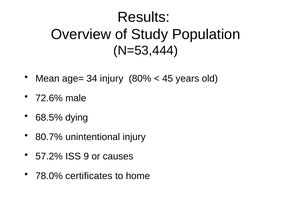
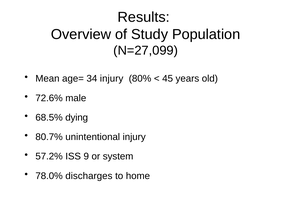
N=53,444: N=53,444 -> N=27,099 (146, 51)
causes: causes -> system (118, 157)
certificates: certificates -> discharges (89, 176)
